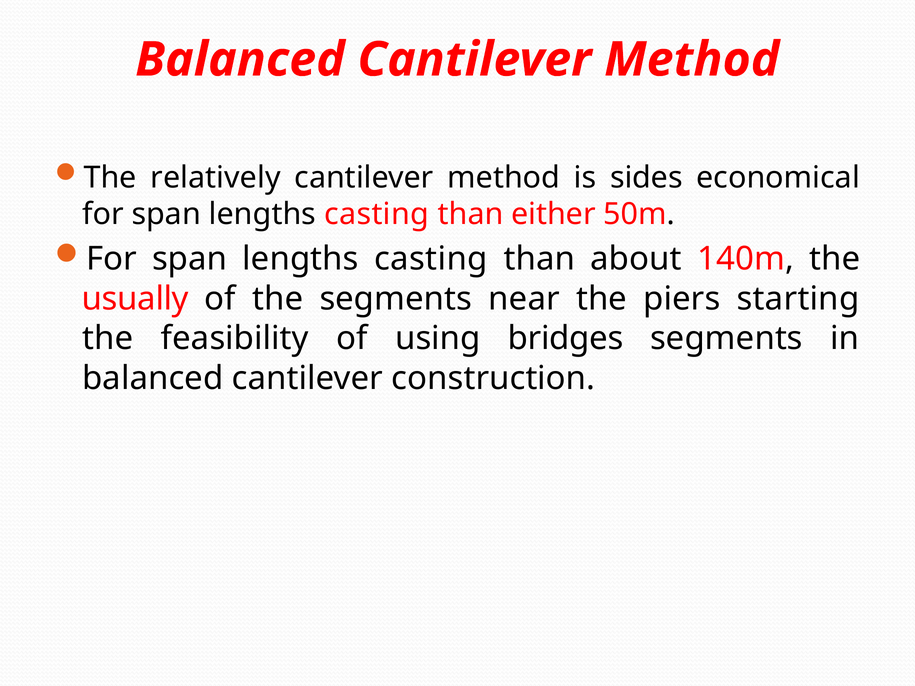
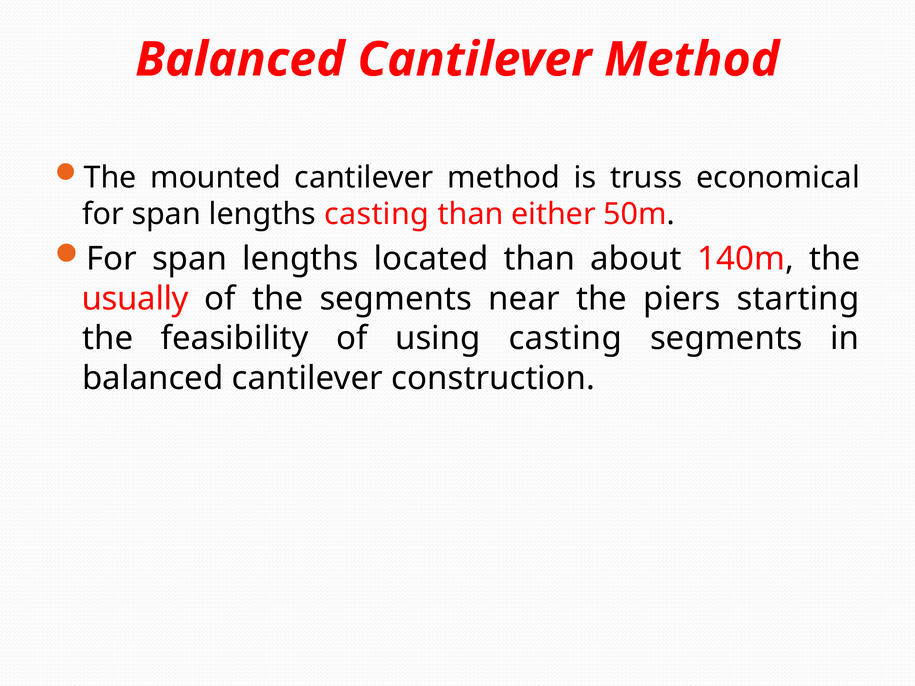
relatively: relatively -> mounted (216, 178)
sides: sides -> truss (646, 178)
casting: casting -> located (431, 259)
using bridges: bridges -> casting (565, 339)
